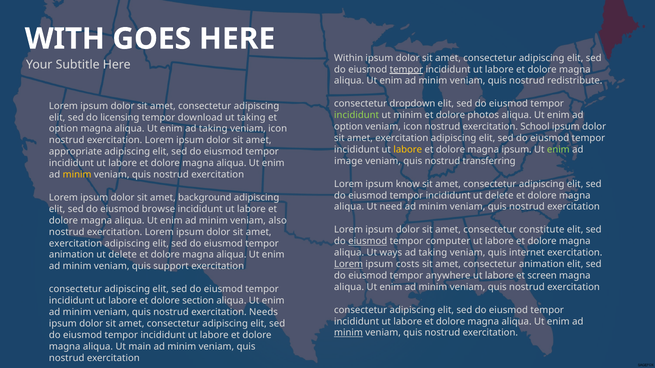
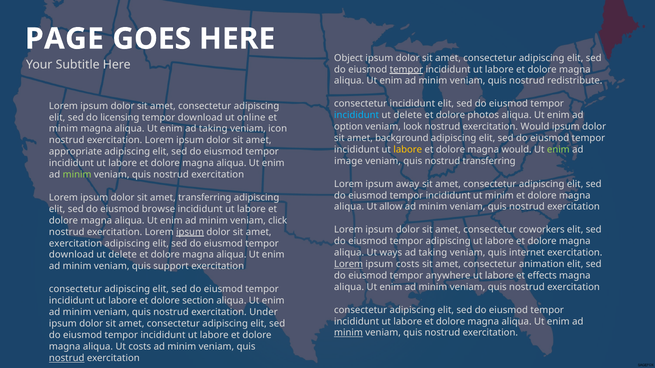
WITH: WITH -> PAGE (64, 39)
Within: Within -> Object (349, 58)
consectetur dropdown: dropdown -> incididunt (412, 104)
incididunt colour: light green -> light blue (357, 115)
minim: minim -> delete (408, 115)
ut taking: taking -> online (251, 118)
icon: icon -> look (413, 127)
exercitation School: School -> Would (535, 127)
option: option -> minim (63, 129)
exercitation: exercitation -> background (402, 138)
magna ipsum: ipsum -> would (517, 150)
minim colour: yellow -> light green (77, 175)
know: know -> away (408, 184)
incididunt ut delete: delete -> minim (499, 196)
amet background: background -> transferring (205, 198)
need: need -> allow (391, 207)
also: also -> click (278, 221)
constitute: constitute -> coworkers (542, 230)
ipsum underline: none -> present (190, 232)
eiusmod underline: present -> none (368, 241)
tempor computer: computer -> adipiscing (448, 241)
animation: animation -> download (71, 255)
screen: screen -> effects (542, 276)
Needs: Needs -> Under (264, 312)
Ut main: main -> costs (140, 347)
nostrud underline: none -> present (67, 358)
